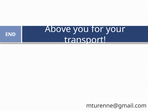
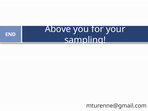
transport: transport -> sampling (85, 40)
